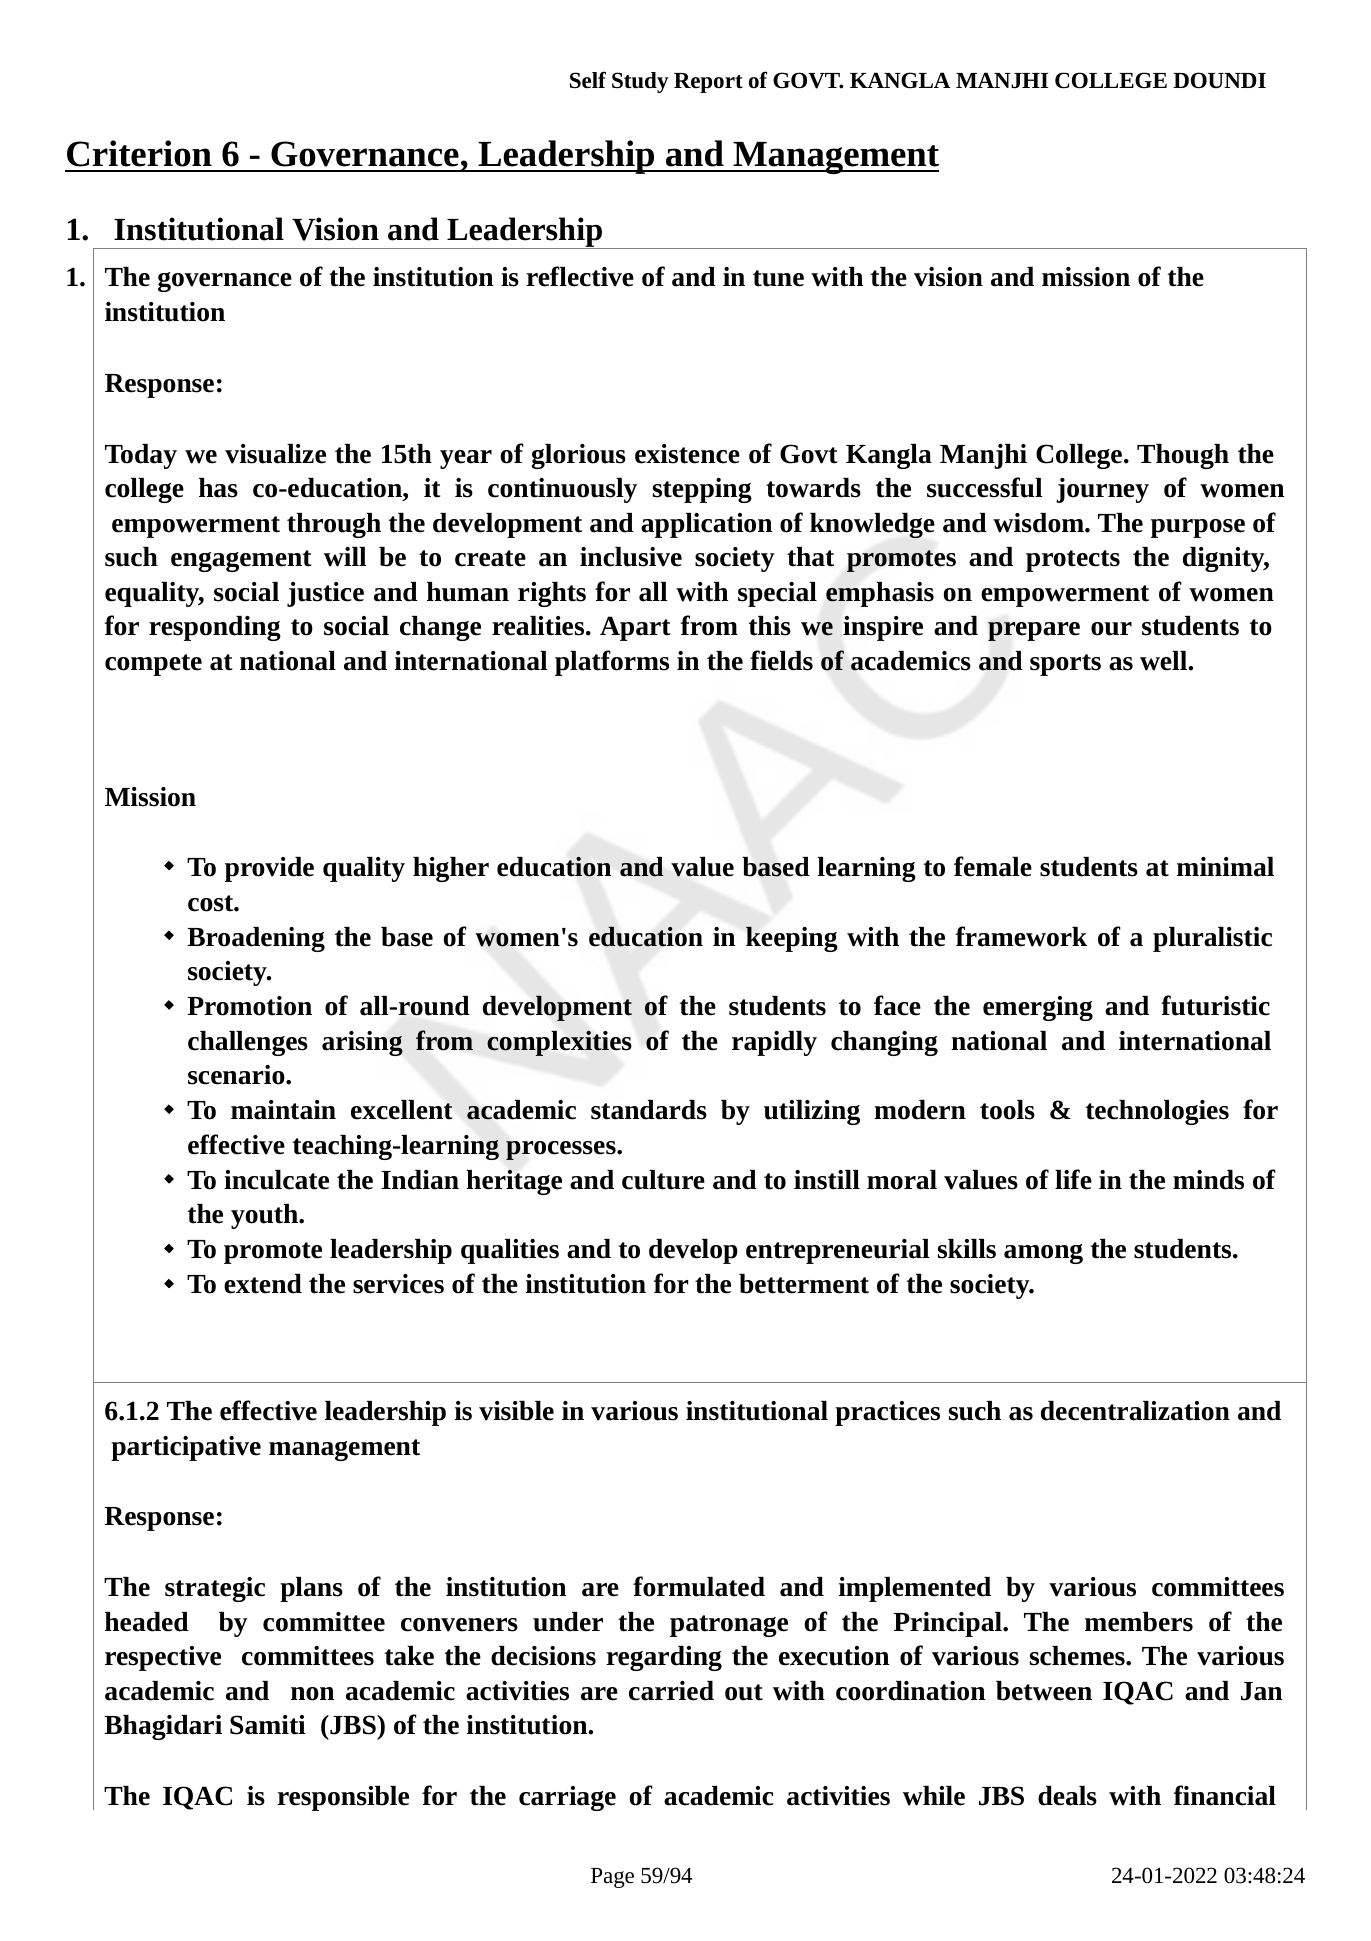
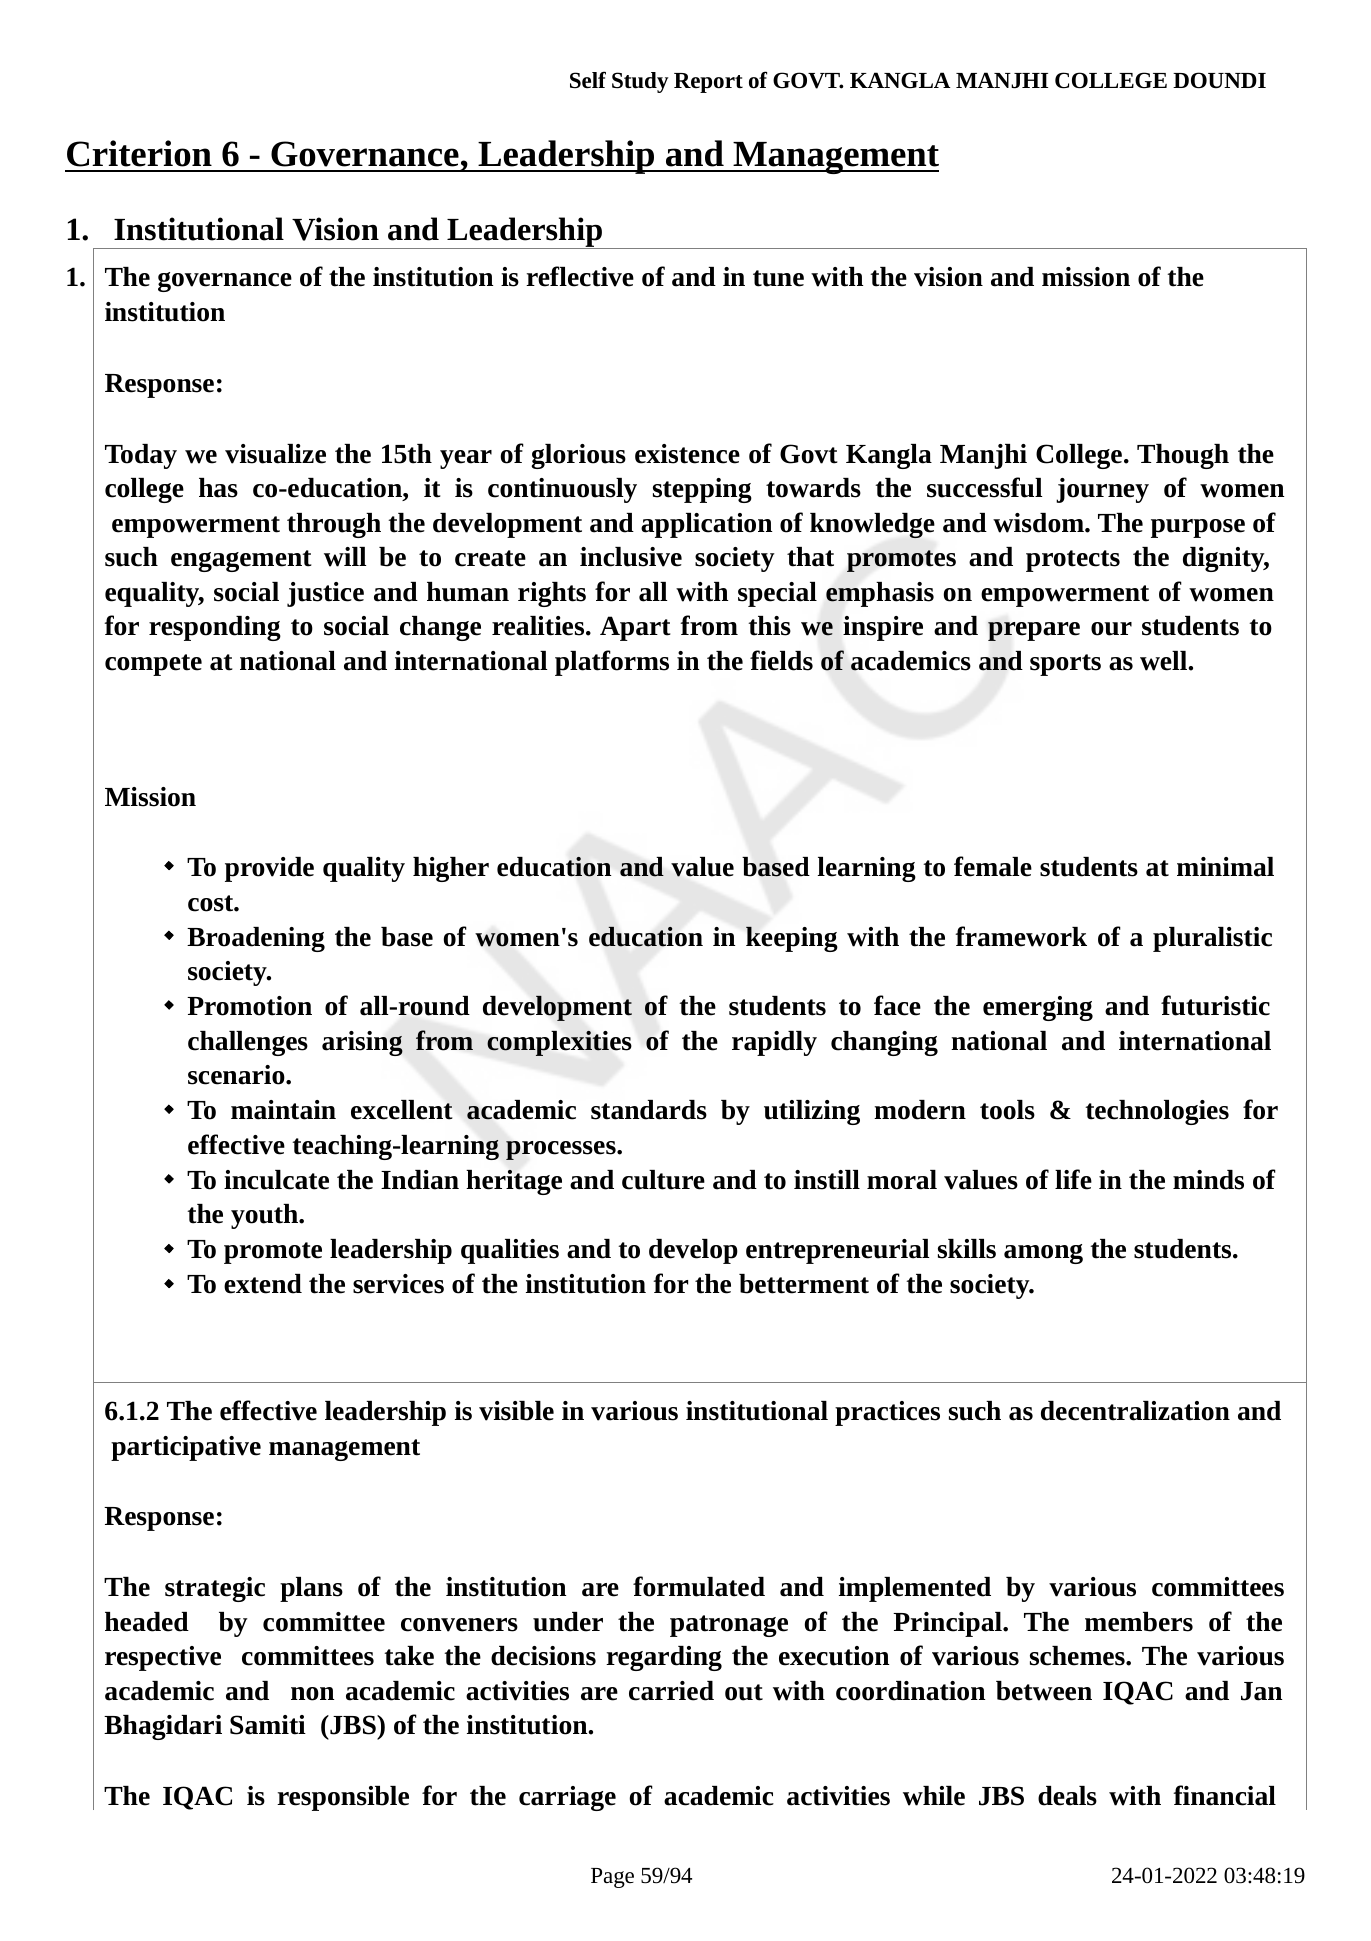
03:48:24: 03:48:24 -> 03:48:19 (1265, 1875)
